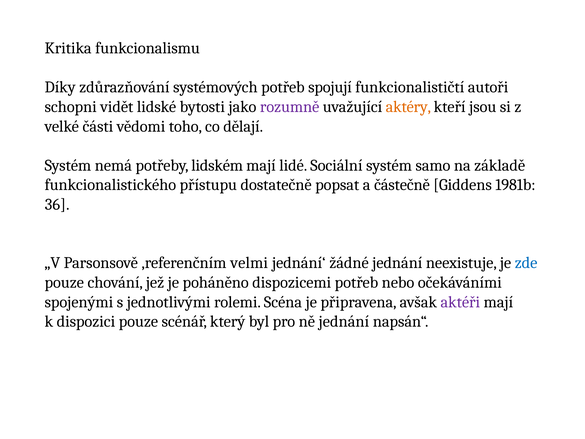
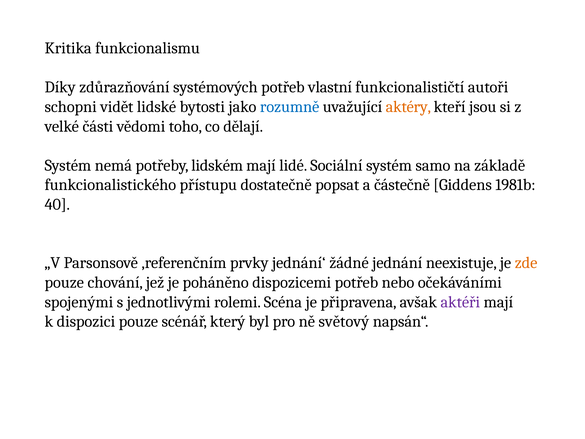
spojují: spojují -> vlastní (330, 87)
rozumně colour: purple -> blue (290, 107)
36: 36 -> 40 (57, 204)
velmi: velmi -> prvky (249, 263)
zde colour: blue -> orange (526, 263)
ně jednání: jednání -> světový (344, 321)
